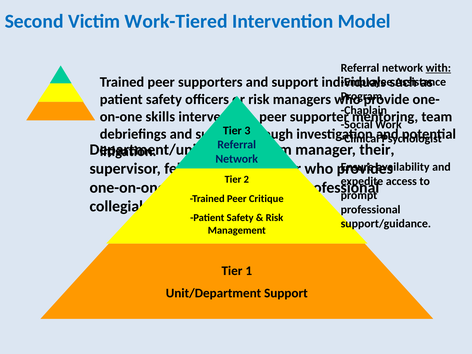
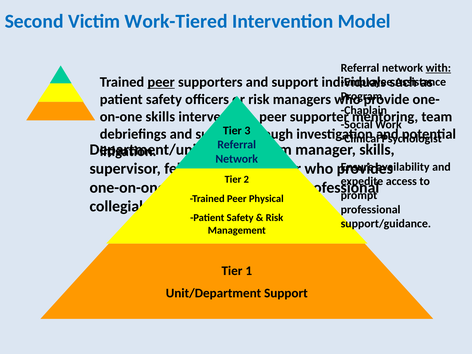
peer underline: none -> present (161, 82)
manager their: their -> skills (377, 150)
Critique: Critique -> Physical (266, 199)
